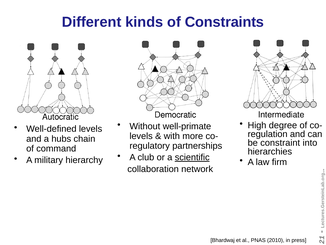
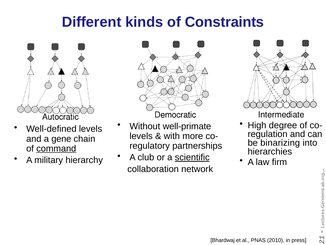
hubs: hubs -> gene (61, 138)
constraint: constraint -> binarizing (280, 143)
command underline: none -> present (56, 148)
